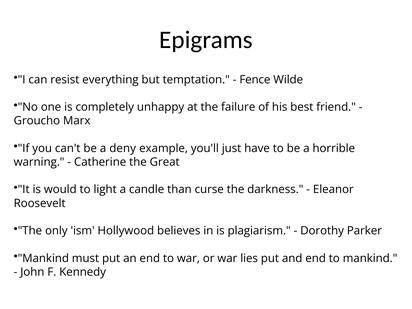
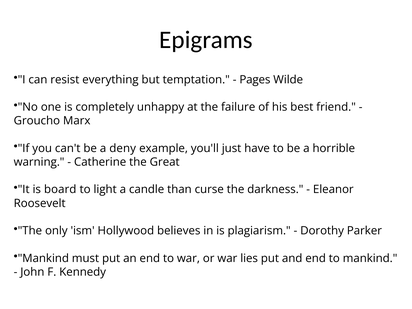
Fence: Fence -> Pages (255, 80)
would: would -> board (60, 190)
